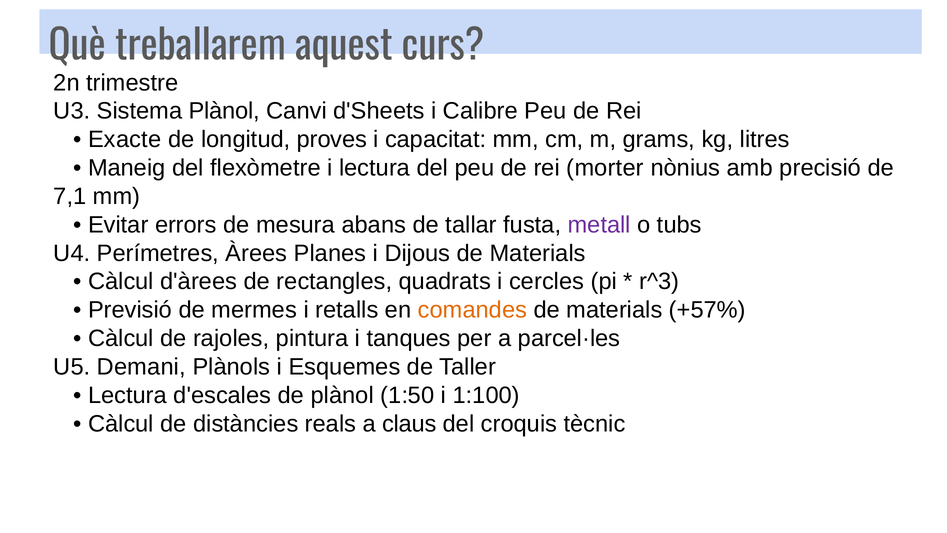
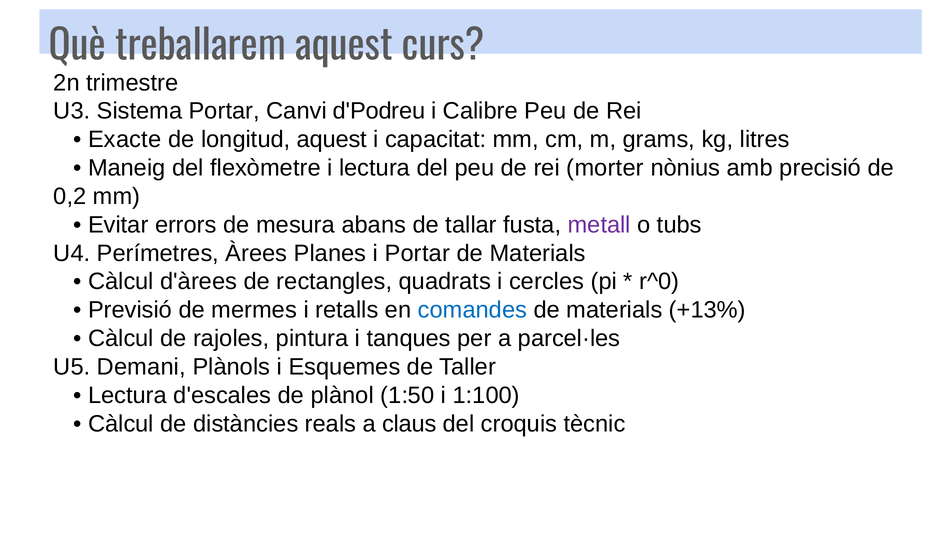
Sistema Plànol: Plànol -> Portar (224, 111)
d'Sheets: d'Sheets -> d'Podreu (379, 111)
longitud proves: proves -> aquest (332, 139)
7,1: 7,1 -> 0,2 (70, 196)
i Dijous: Dijous -> Portar (417, 253)
r^3: r^3 -> r^0 (659, 282)
comandes colour: orange -> blue (472, 310)
+57%: +57% -> +13% (707, 310)
